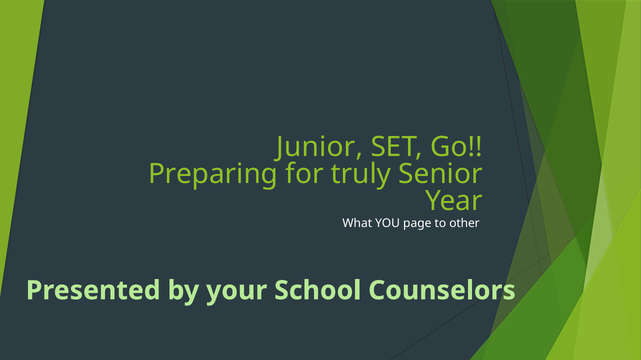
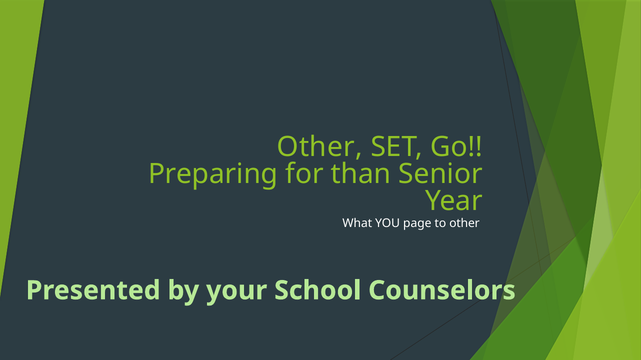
Junior: Junior -> Other (320, 147)
truly: truly -> than (361, 174)
